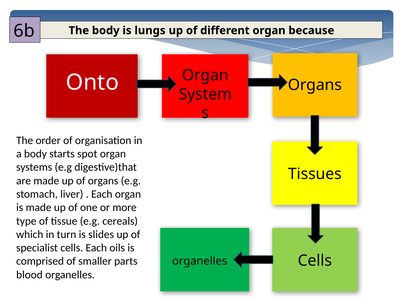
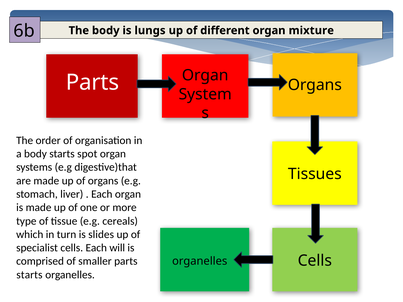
because: because -> mixture (311, 31)
Onto: Onto -> Parts (93, 82)
oils: oils -> will (117, 248)
blood: blood -> starts (29, 275)
